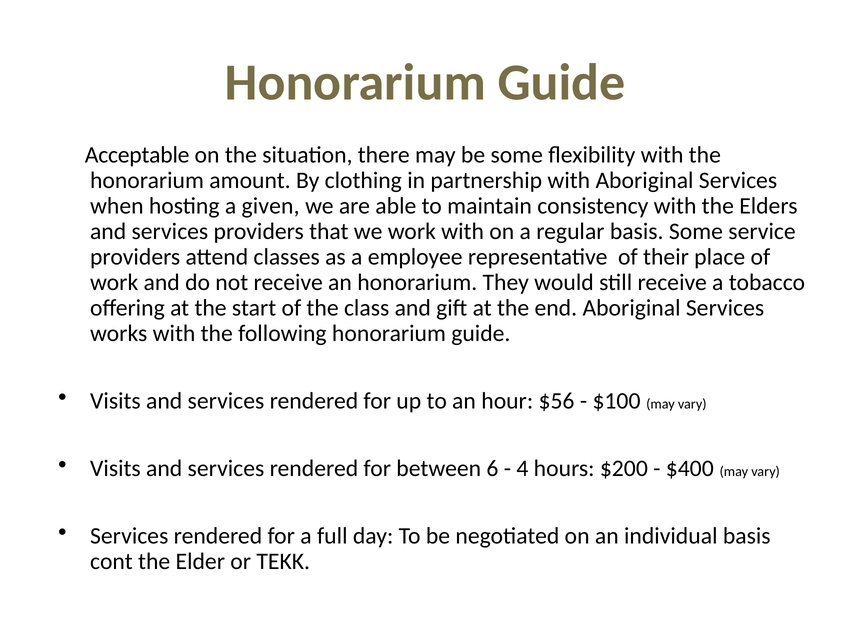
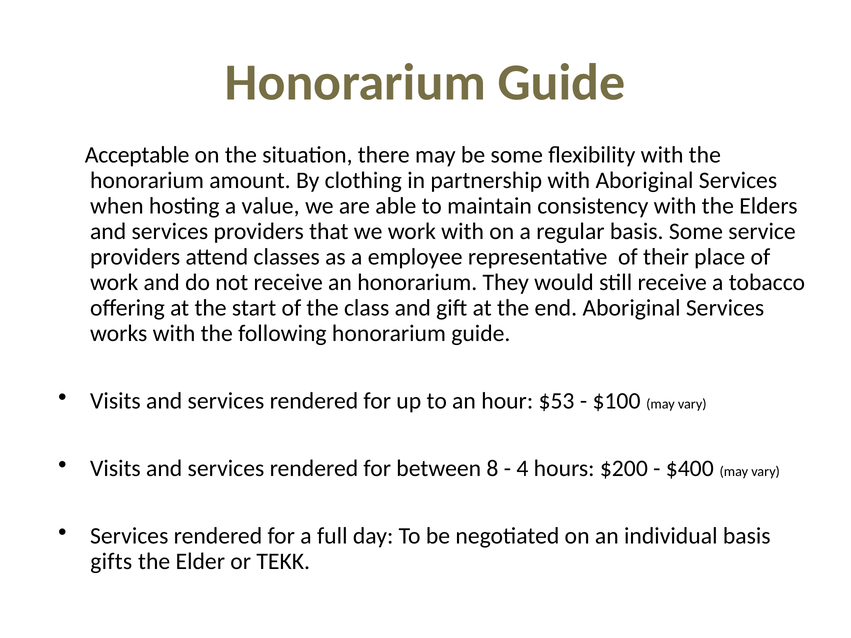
given: given -> value (271, 206)
$56: $56 -> $53 (556, 401)
6: 6 -> 8 (492, 469)
cont: cont -> gifts (111, 562)
